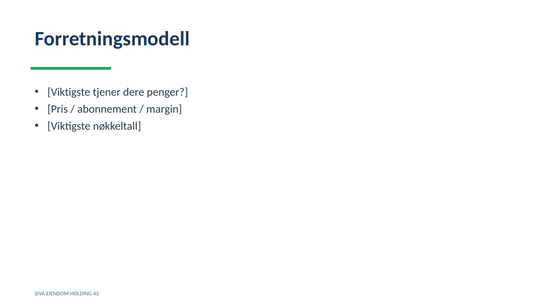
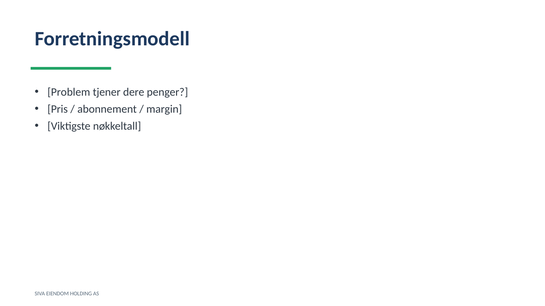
Viktigste: Viktigste -> Problem (69, 92)
